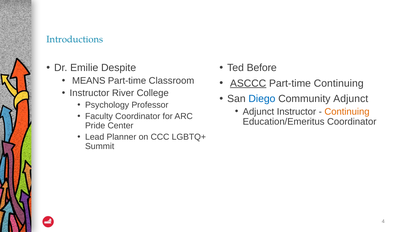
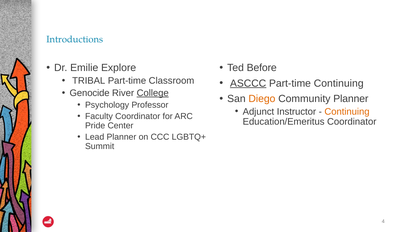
Despite: Despite -> Explore (119, 68)
MEANS: MEANS -> TRIBAL (89, 81)
Instructor: Instructor -> Genocide (90, 93)
College underline: none -> present (153, 93)
Diego colour: blue -> orange (262, 99)
Community Adjunct: Adjunct -> Planner (351, 99)
